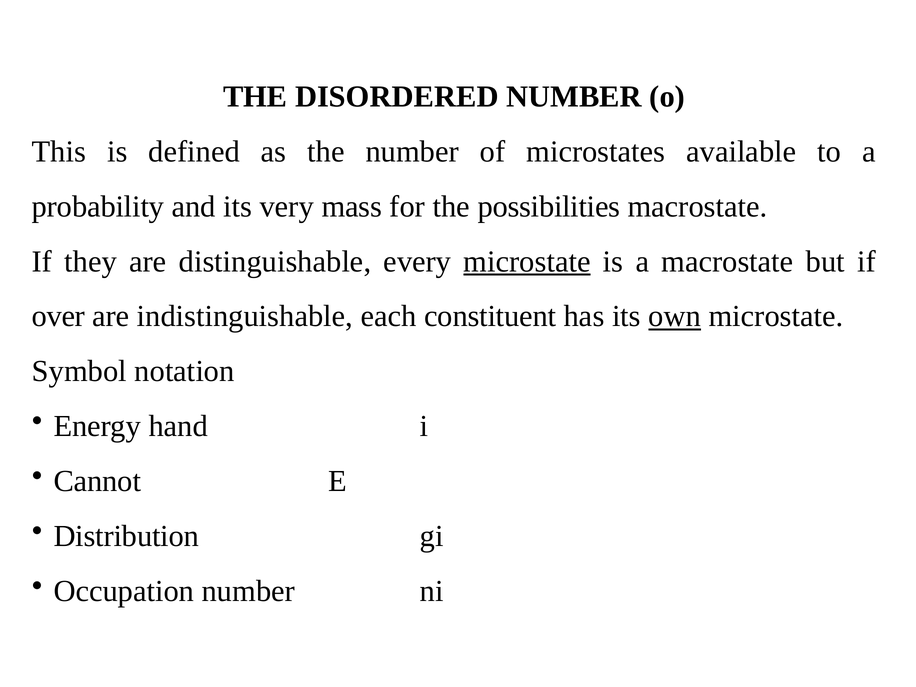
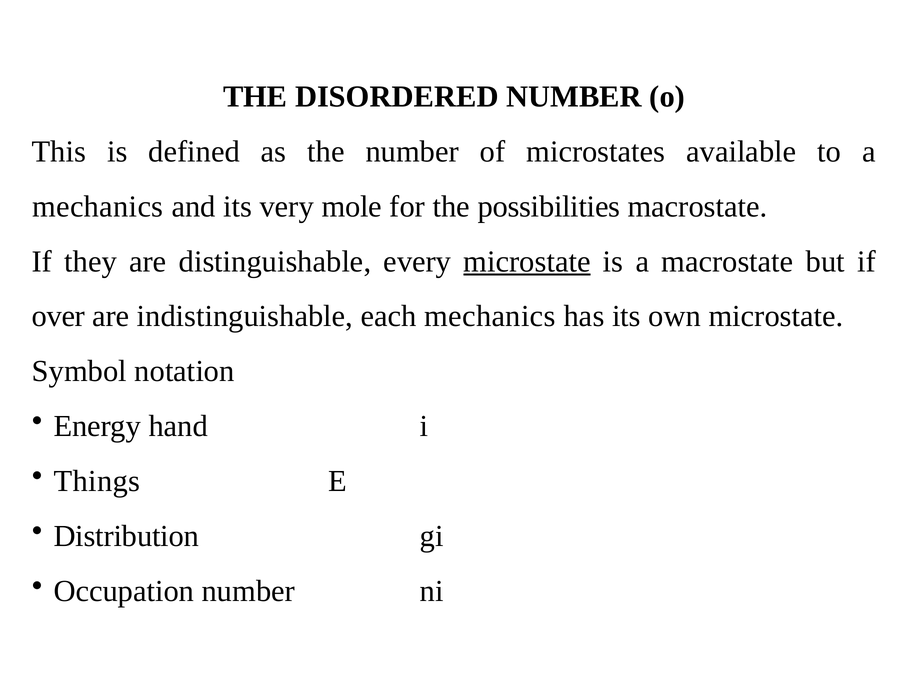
probability: probability -> mechanics (98, 206)
mass: mass -> mole (352, 206)
each constituent: constituent -> mechanics (490, 316)
own underline: present -> none (675, 316)
Cannot: Cannot -> Things (97, 481)
